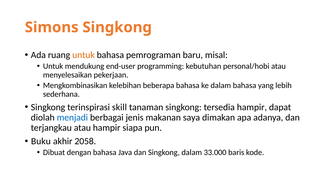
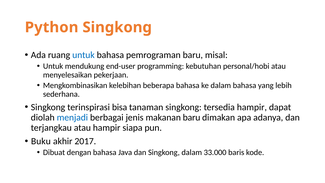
Simons: Simons -> Python (52, 27)
untuk colour: orange -> blue (83, 55)
skill: skill -> bisa (120, 107)
makanan saya: saya -> baru (192, 117)
2058: 2058 -> 2017 (85, 141)
